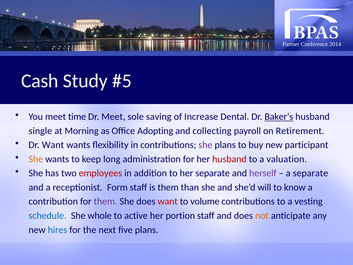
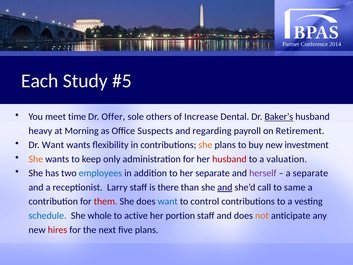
Cash: Cash -> Each (40, 81)
Dr Meet: Meet -> Offer (113, 117)
saving: saving -> others (159, 117)
single: single -> heavy (40, 131)
Adopting: Adopting -> Suspects (155, 131)
collecting: collecting -> regarding (212, 131)
she colour: purple -> orange (205, 145)
participant: participant -> investment (307, 145)
long: long -> only (112, 159)
employees colour: red -> blue (100, 173)
Form: Form -> Larry (117, 187)
is them: them -> there (168, 187)
and underline: none -> present (225, 187)
will: will -> call (264, 187)
know: know -> same (295, 187)
them colour: purple -> red (106, 201)
want colour: red -> blue (168, 201)
volume: volume -> control (205, 201)
hires colour: blue -> red (58, 230)
